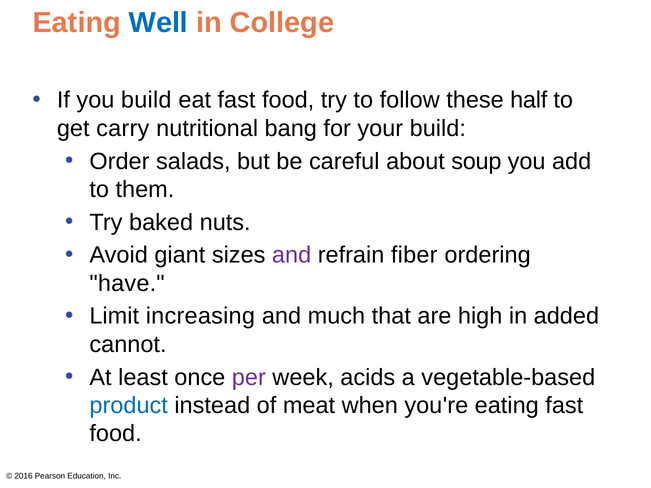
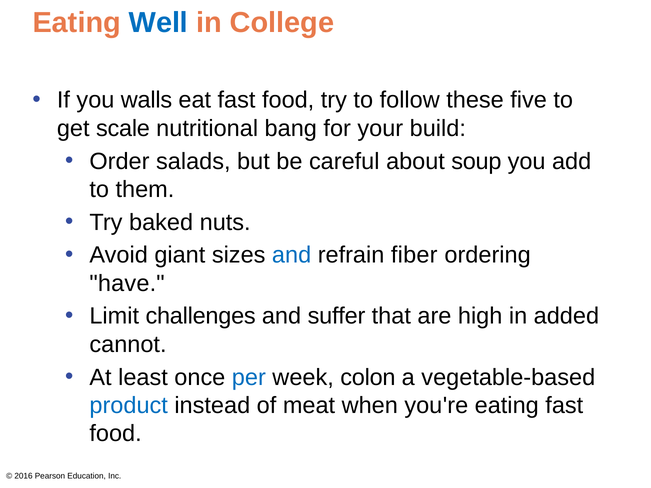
you build: build -> walls (147, 100)
half: half -> five (529, 100)
carry: carry -> scale (123, 128)
and colour: purple -> blue (292, 255)
increasing: increasing -> challenges (201, 316)
much: much -> suffer (337, 316)
per colour: purple -> blue (249, 377)
acids: acids -> colon (368, 377)
